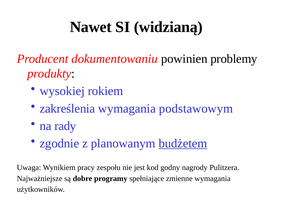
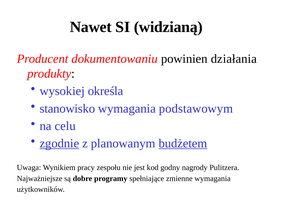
problemy: problemy -> działania (234, 59)
rokiem: rokiem -> określa (106, 91)
zakreślenia: zakreślenia -> stanowisko (67, 109)
rady: rady -> celu (65, 126)
zgodnie underline: none -> present (59, 144)
